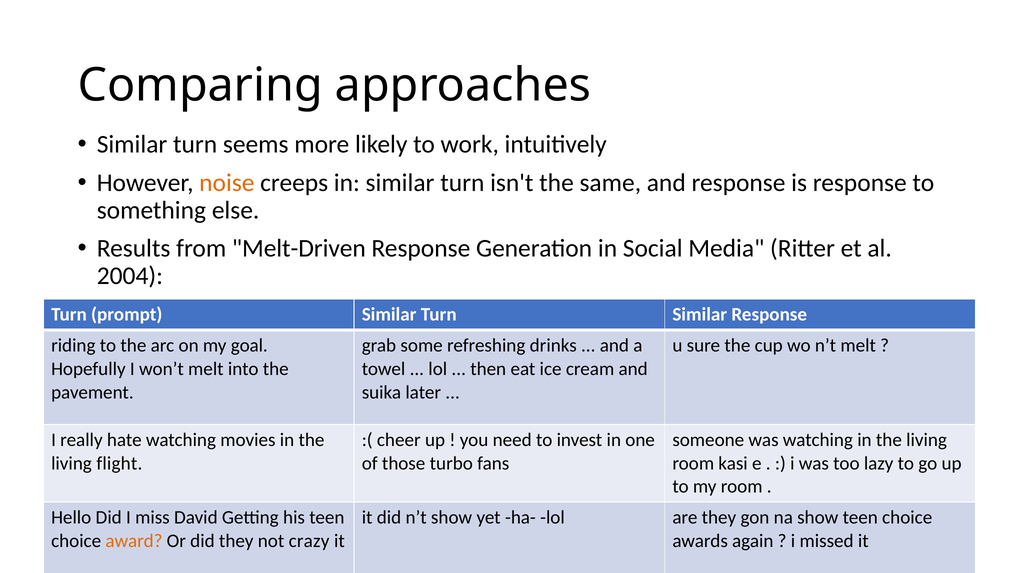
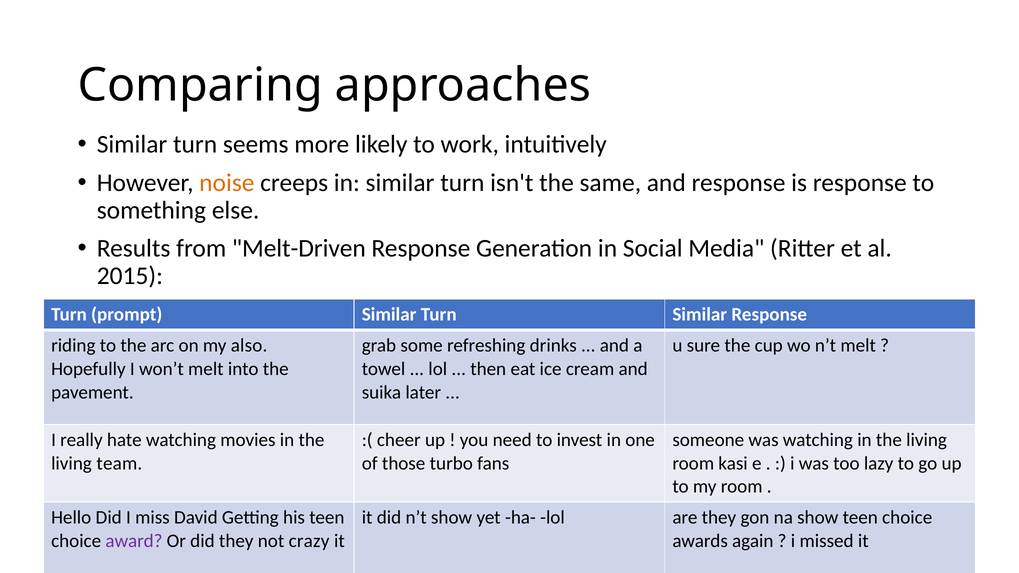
2004: 2004 -> 2015 (130, 276)
goal: goal -> also (249, 346)
flight: flight -> team (119, 464)
award colour: orange -> purple (134, 541)
